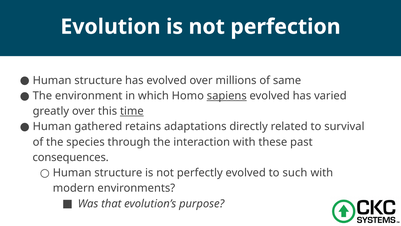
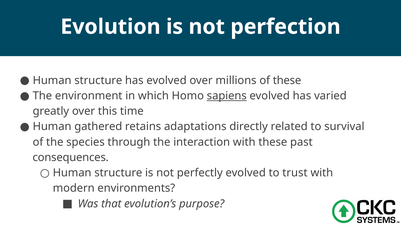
of same: same -> these (287, 80)
time underline: present -> none (132, 111)
such: such -> trust (295, 173)
